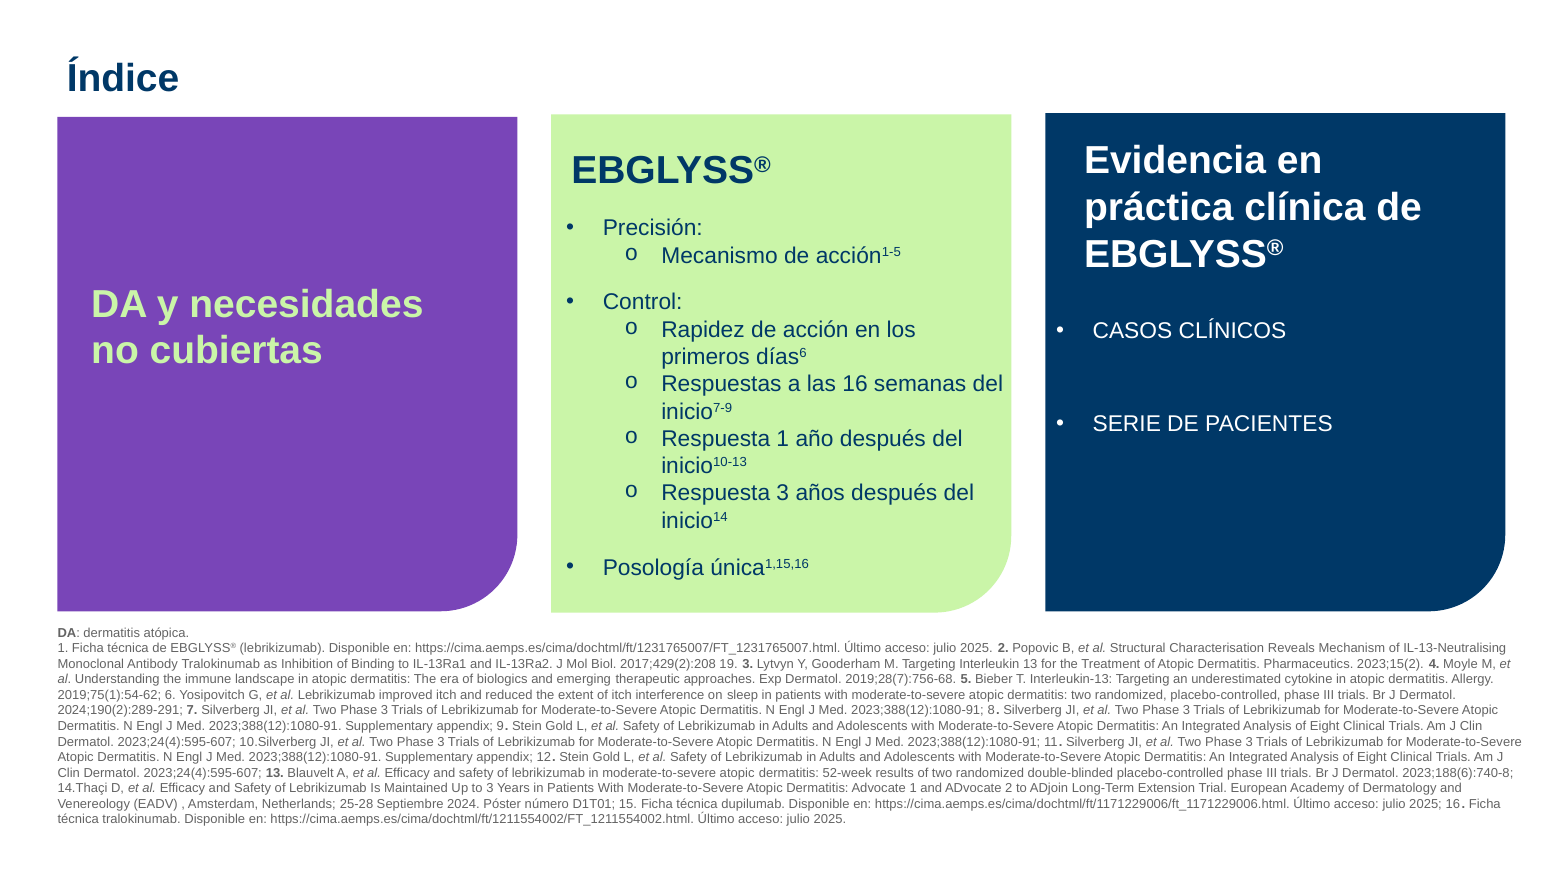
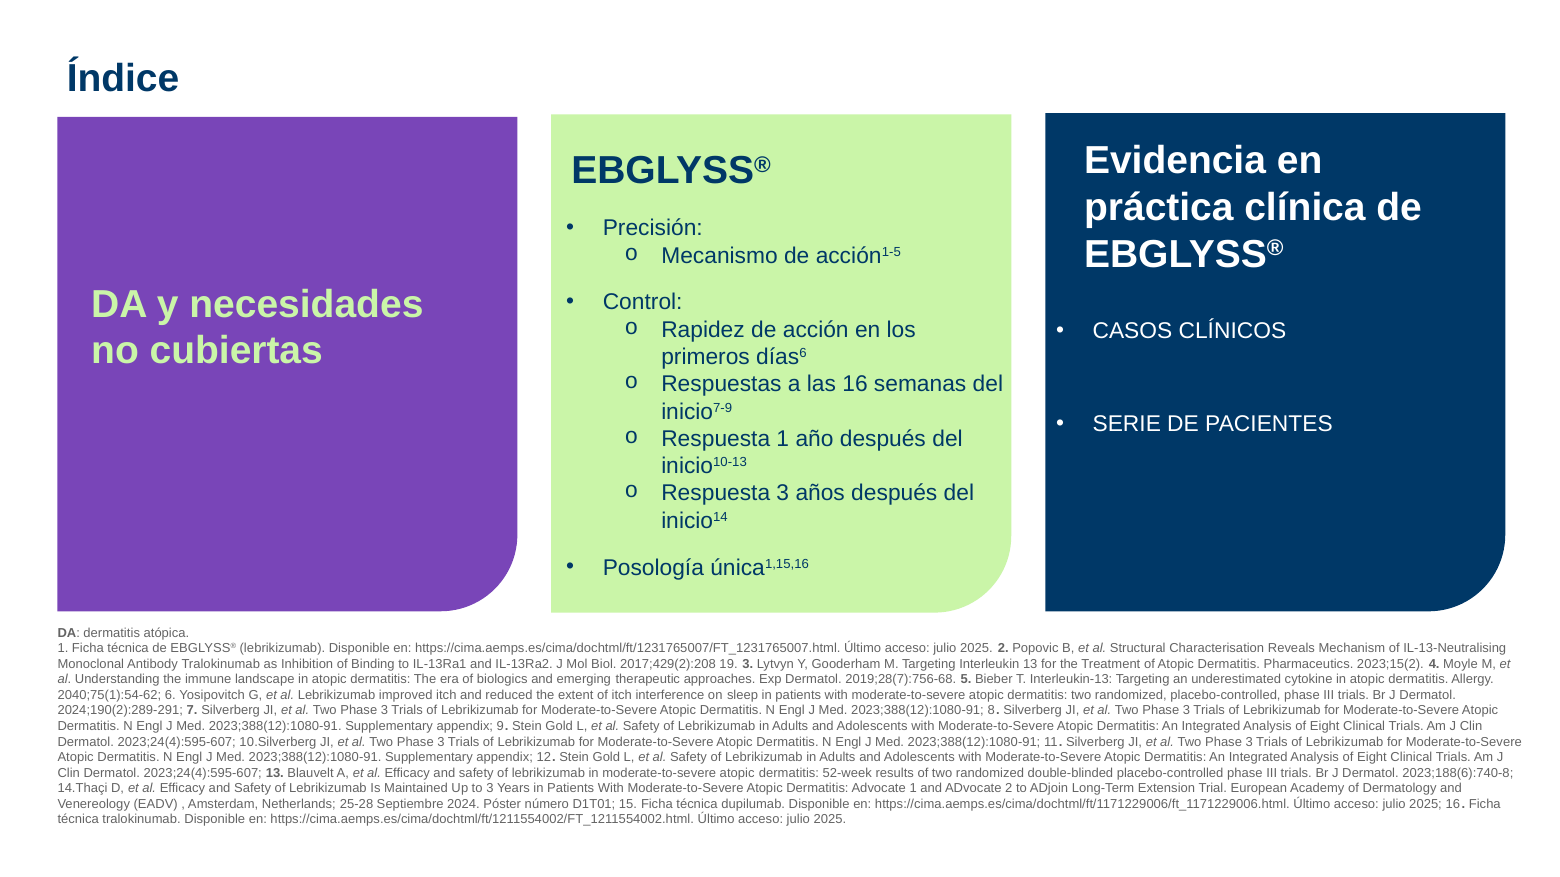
2019;75(1):54-62: 2019;75(1):54-62 -> 2040;75(1):54-62 (109, 696)
